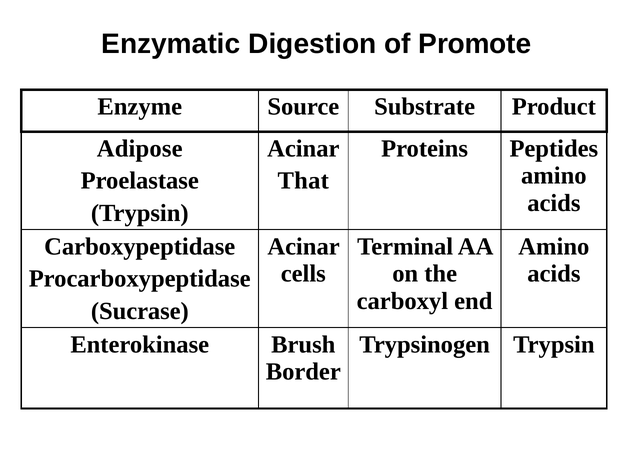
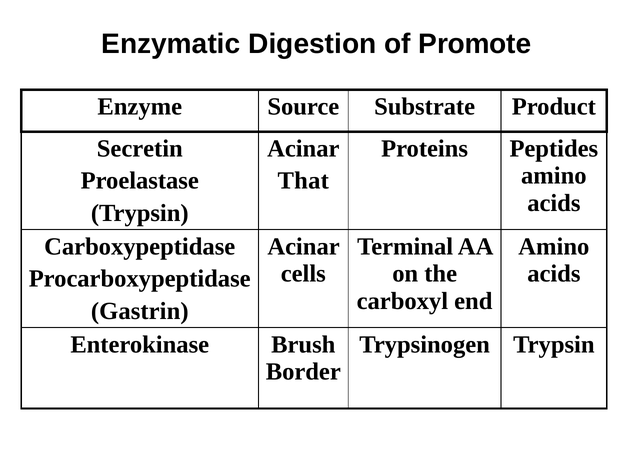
Adipose: Adipose -> Secretin (140, 149)
Sucrase: Sucrase -> Gastrin (140, 311)
